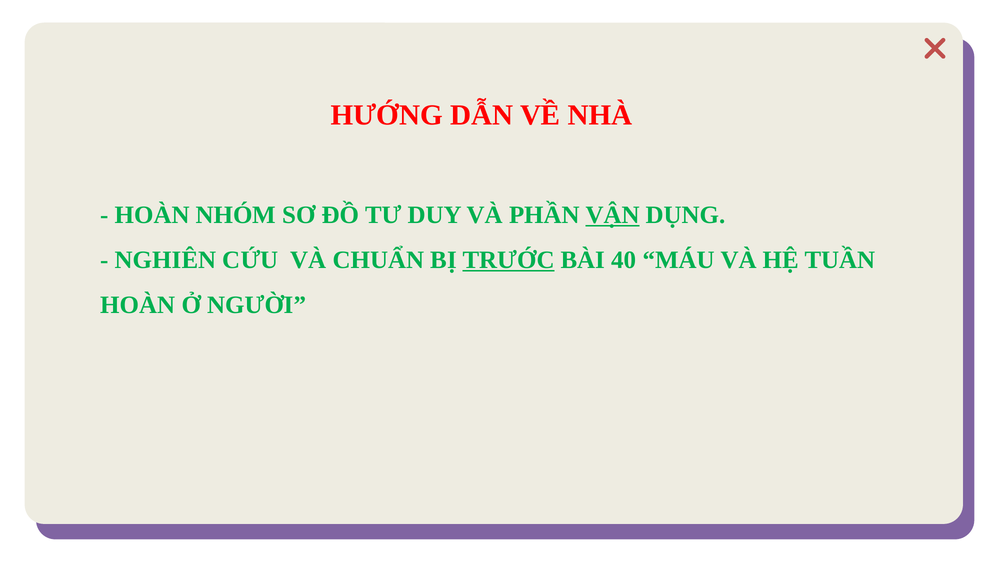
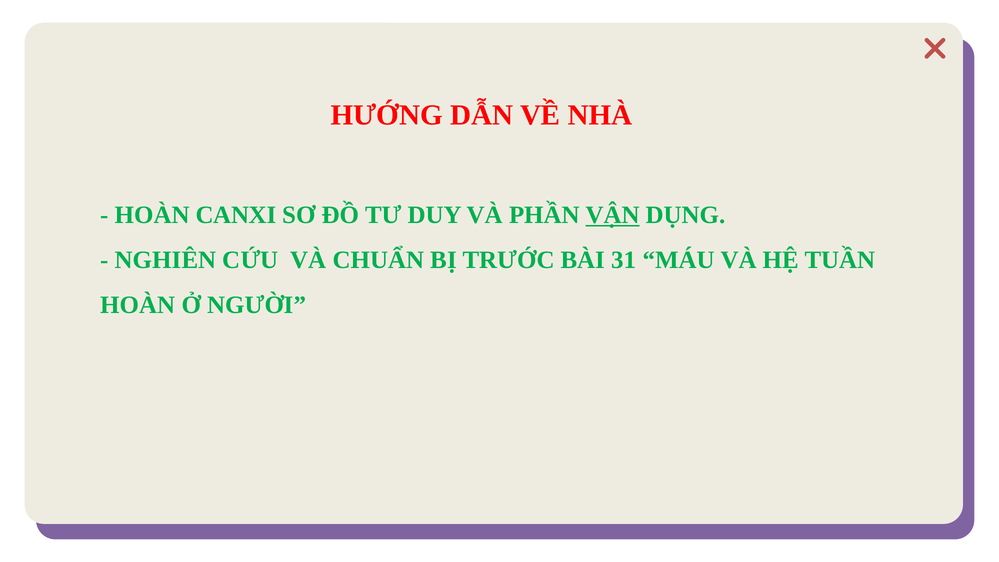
NHÓM: NHÓM -> CANXI (236, 215)
TRƯỚC underline: present -> none (509, 260)
40: 40 -> 31 (624, 260)
